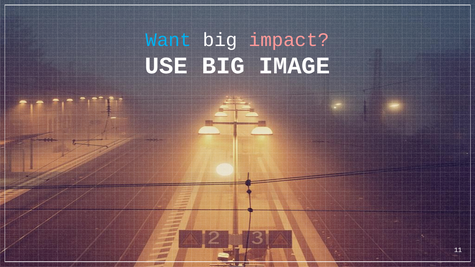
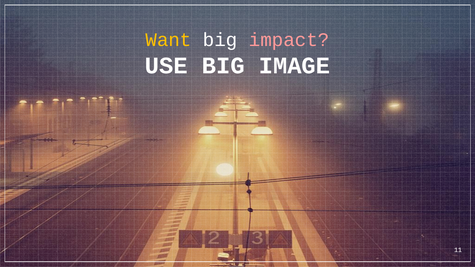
Want colour: light blue -> yellow (169, 40)
